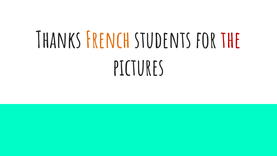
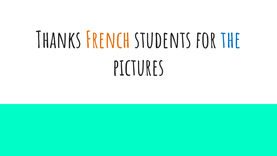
the colour: red -> blue (231, 40)
